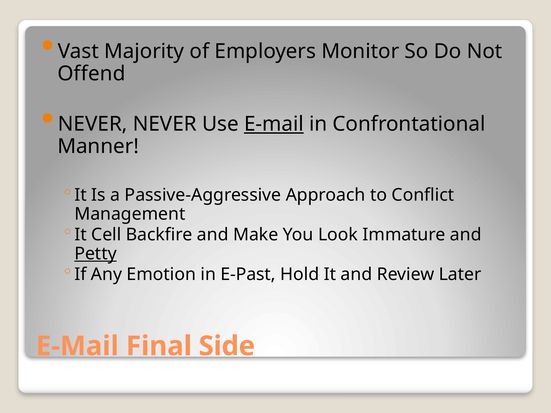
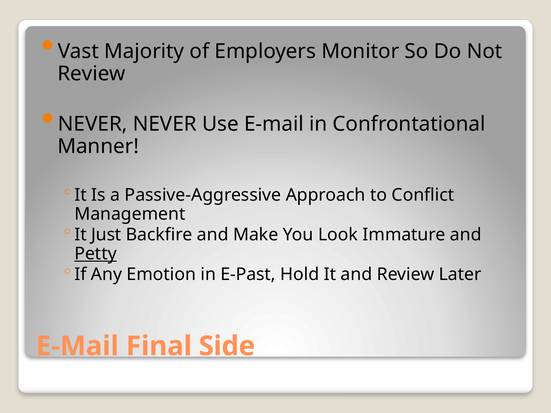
Offend: Offend -> Review (91, 74)
E-mail underline: present -> none (274, 124)
Cell: Cell -> Just (106, 235)
